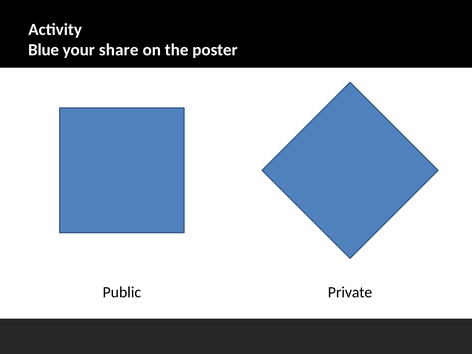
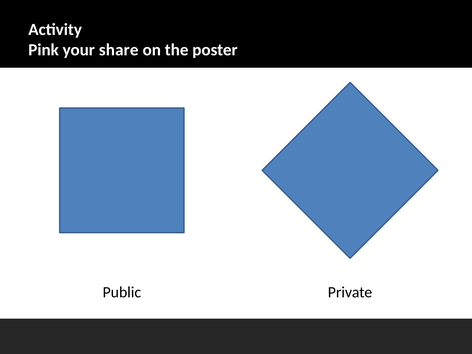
Blue: Blue -> Pink (44, 50)
